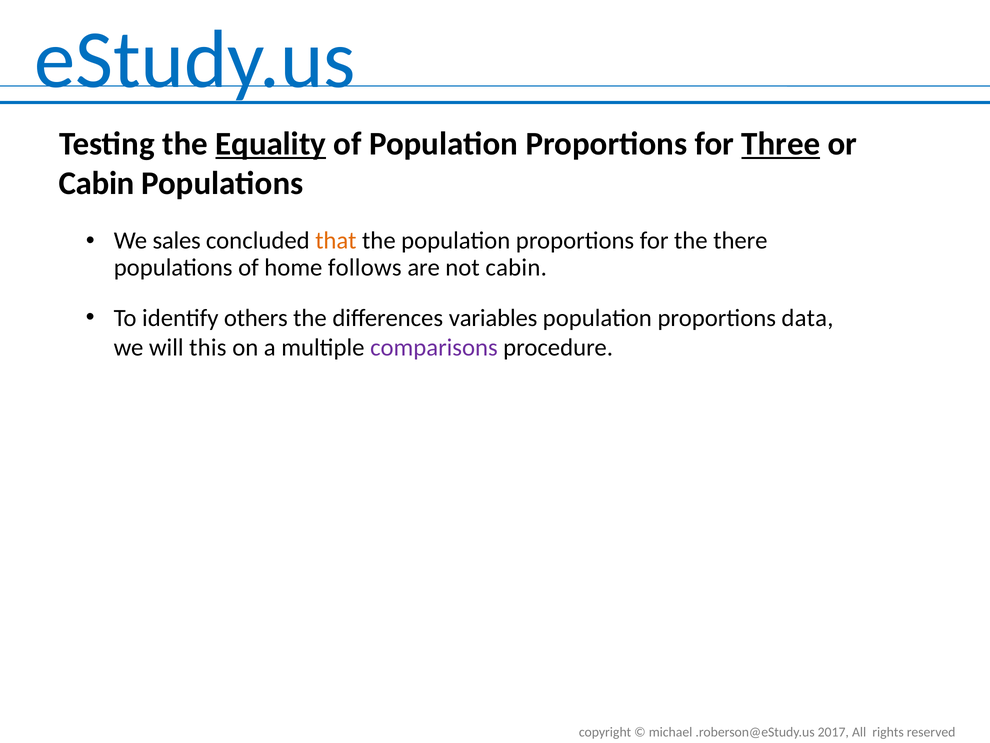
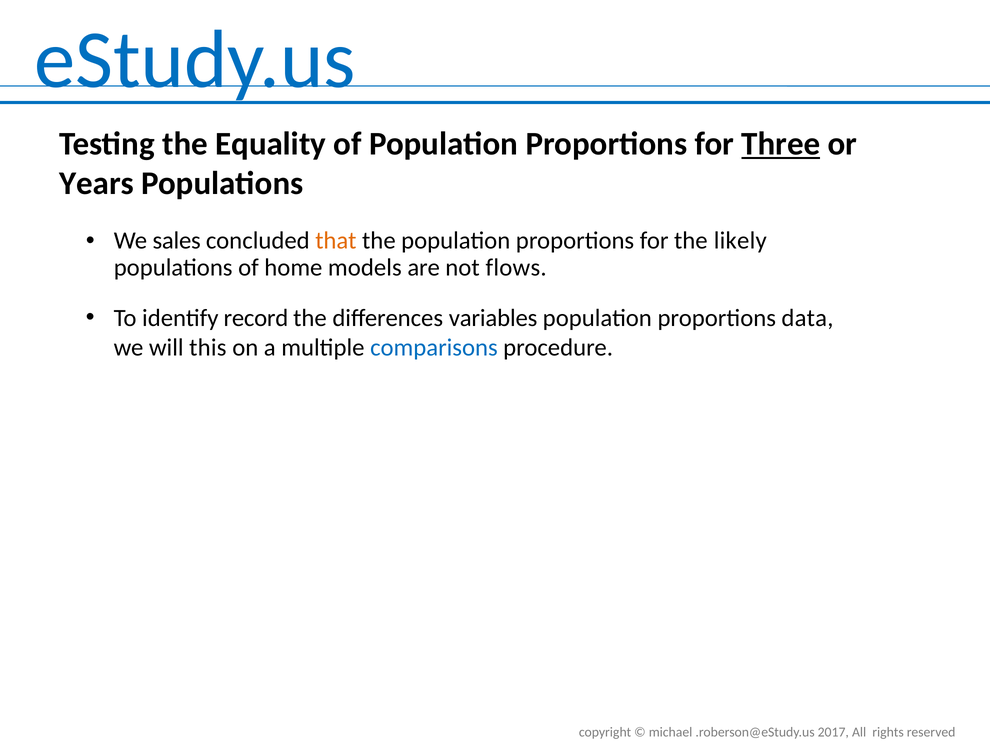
Equality underline: present -> none (271, 144)
Cabin: Cabin -> Years (97, 183)
there: there -> likely (740, 241)
follows: follows -> models (365, 267)
not cabin: cabin -> flows (516, 267)
others: others -> record (256, 318)
comparisons colour: purple -> blue (434, 347)
